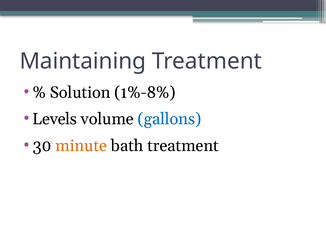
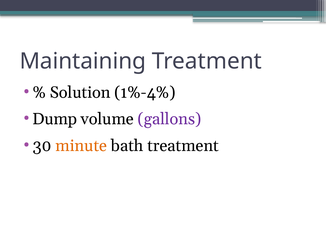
1%-8%: 1%-8% -> 1%-4% (145, 93)
Levels: Levels -> Dump (55, 119)
gallons colour: blue -> purple (169, 119)
